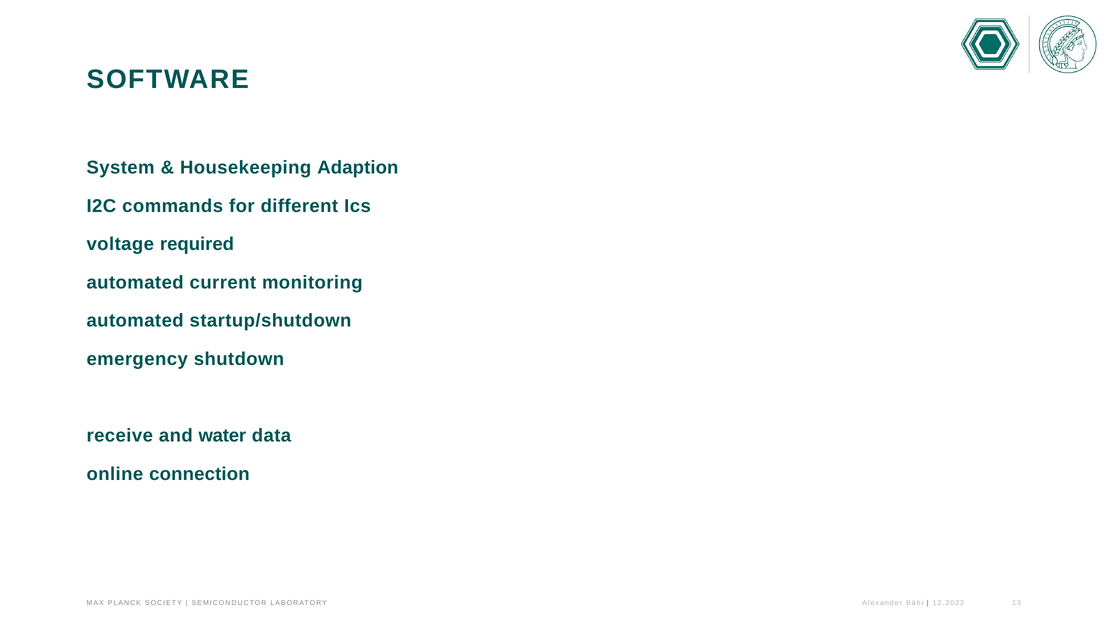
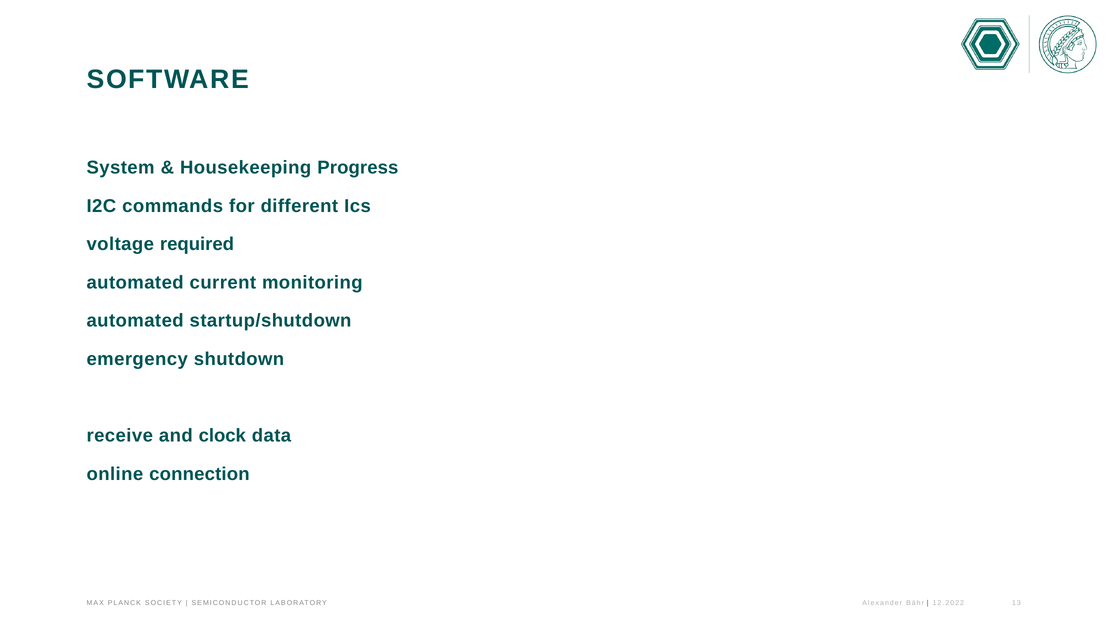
Adaption: Adaption -> Progress (358, 167)
water: water -> clock (222, 436)
